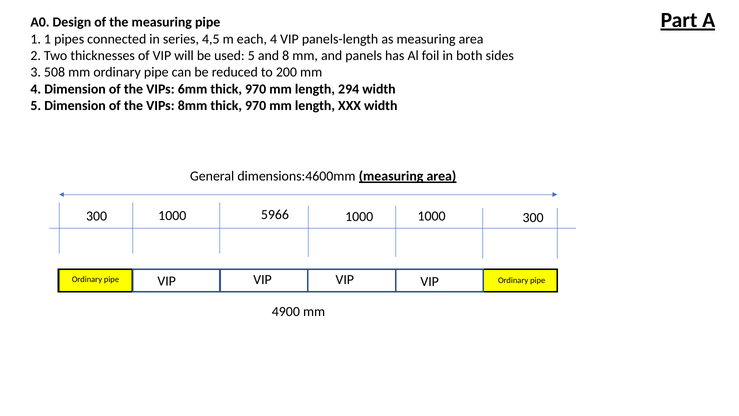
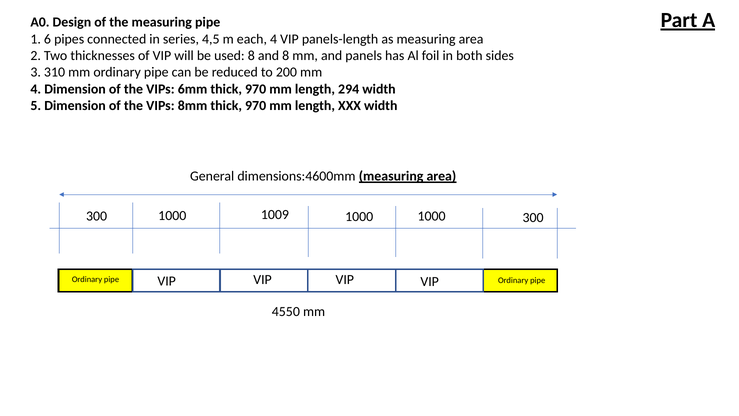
1 1: 1 -> 6 (47, 39)
used 5: 5 -> 8 (251, 56)
508: 508 -> 310 (55, 72)
5966: 5966 -> 1009 (275, 214)
4900: 4900 -> 4550 (286, 311)
